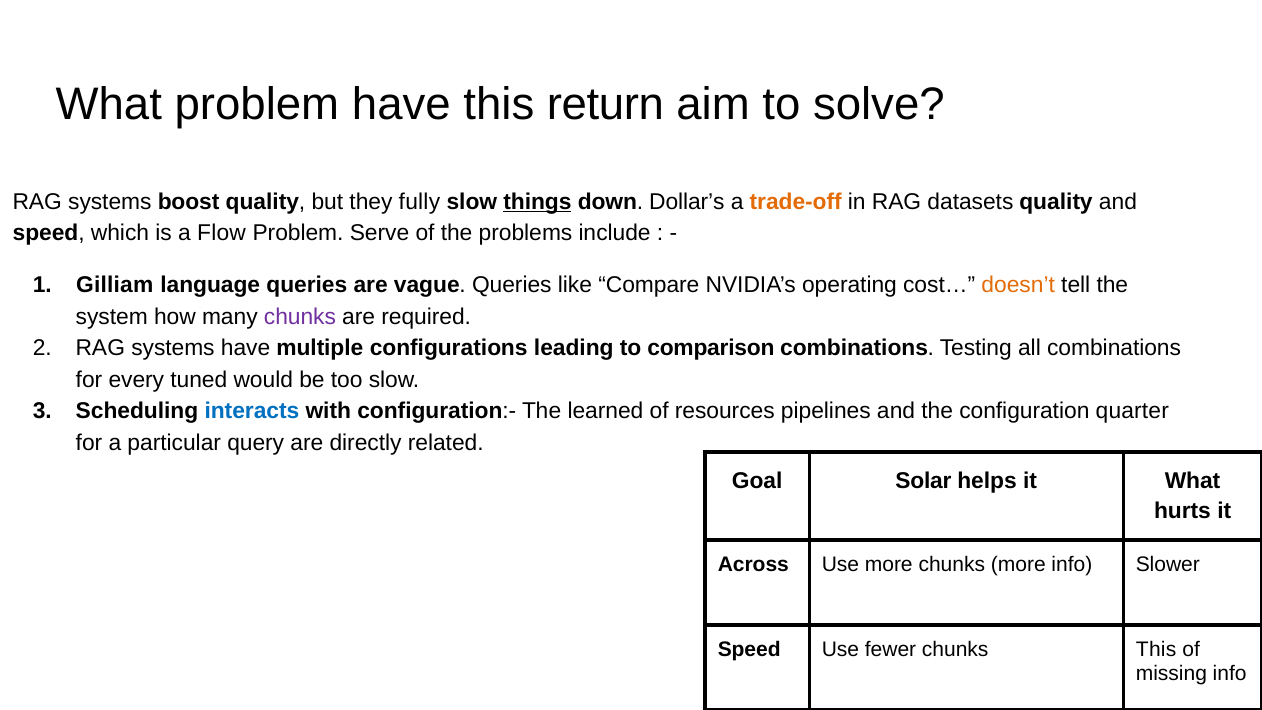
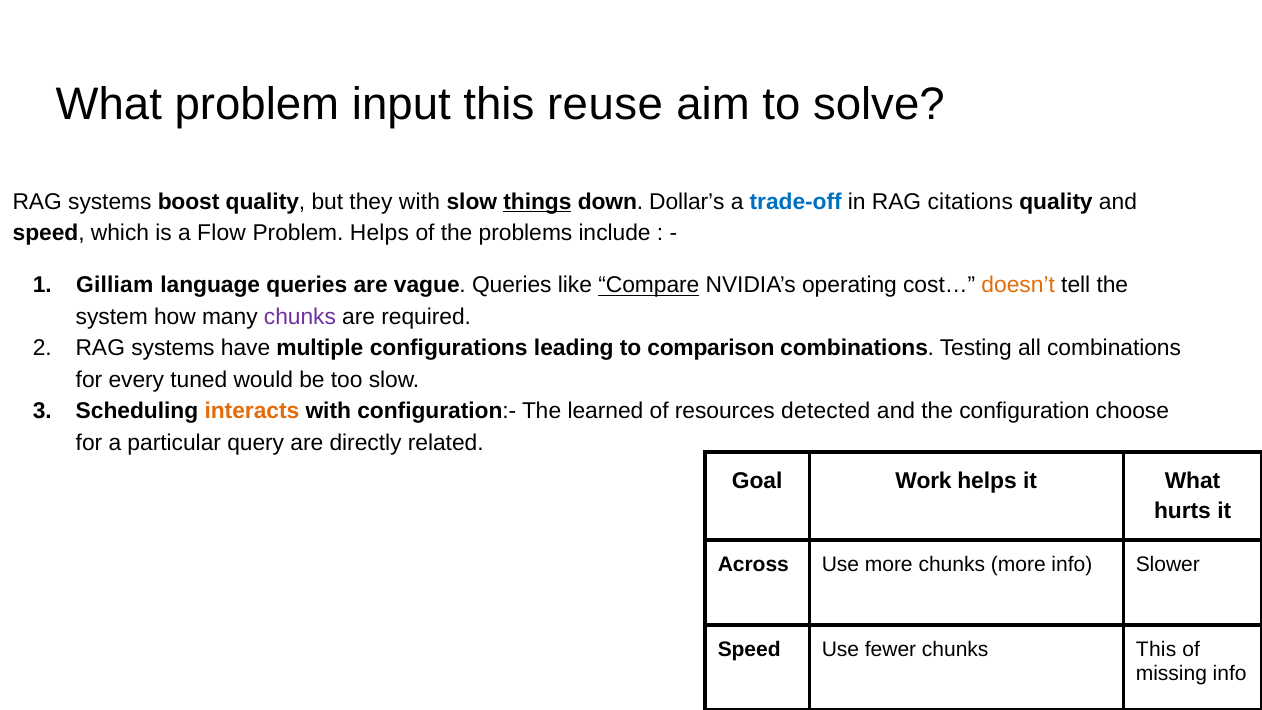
problem have: have -> input (401, 105)
return: return -> reuse (605, 105)
they fully: fully -> with (419, 202)
trade-off colour: orange -> blue (796, 202)
datasets: datasets -> citations (970, 202)
Problem Serve: Serve -> Helps (379, 233)
Compare underline: none -> present (649, 285)
interacts colour: blue -> orange (252, 411)
pipelines: pipelines -> detected (826, 411)
quarter: quarter -> choose (1132, 411)
Solar: Solar -> Work (923, 481)
